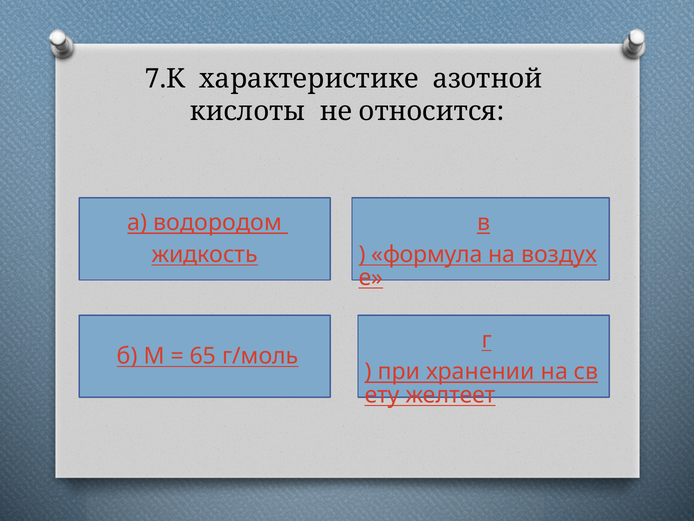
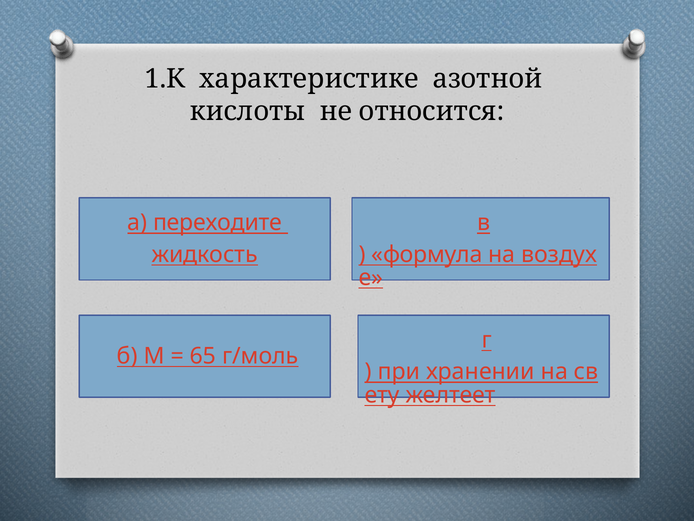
7.К: 7.К -> 1.К (165, 79)
водородом: водородом -> переходите (218, 223)
